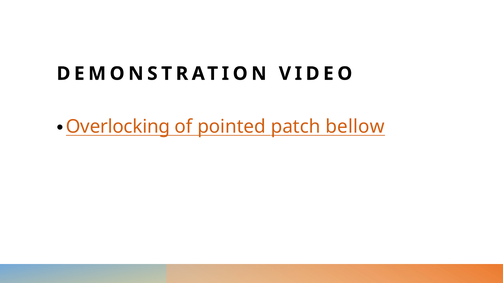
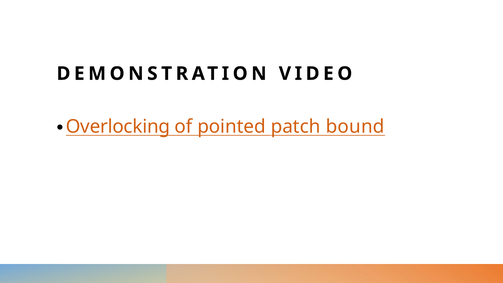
bellow: bellow -> bound (355, 127)
